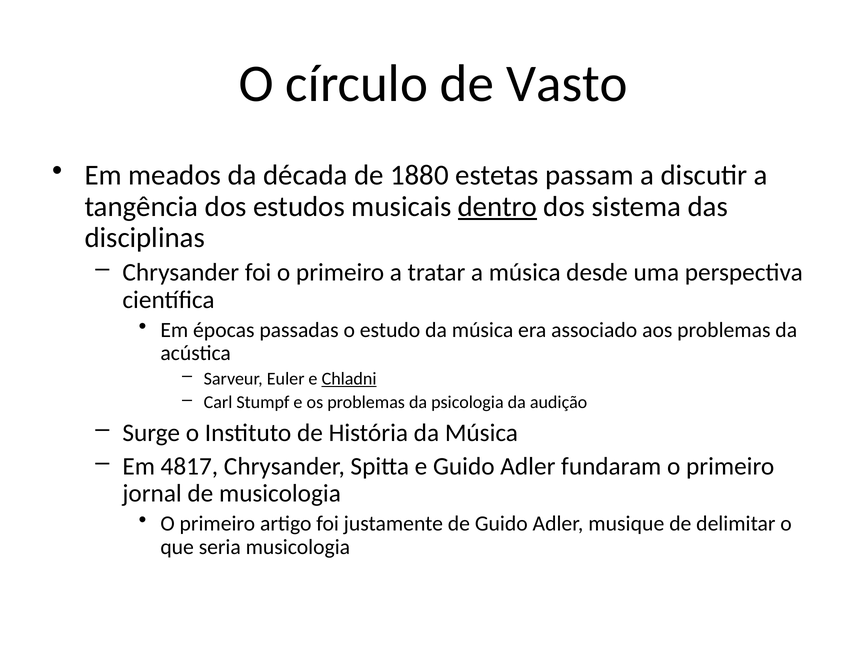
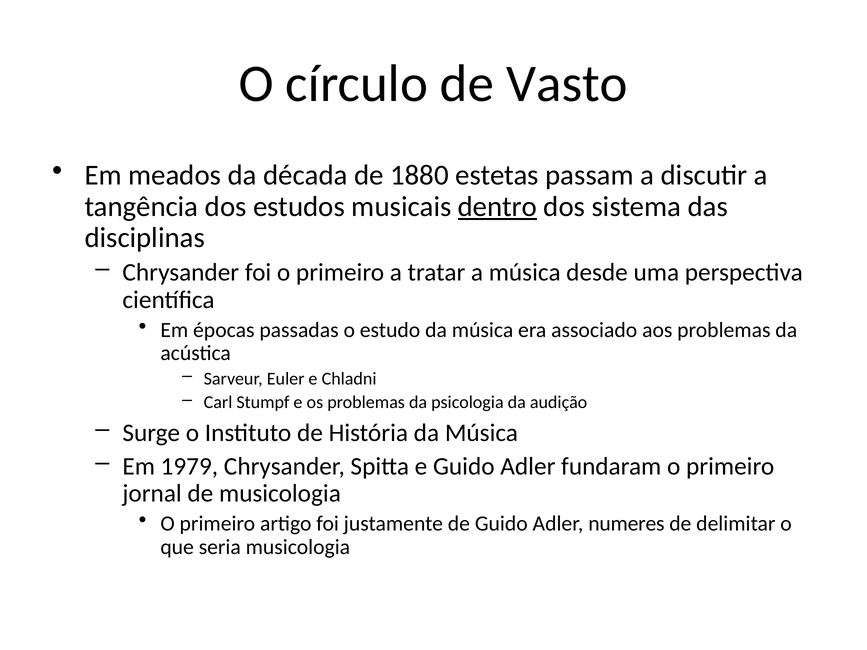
Chladni underline: present -> none (349, 379)
4817: 4817 -> 1979 (189, 466)
musique: musique -> numeres (626, 524)
